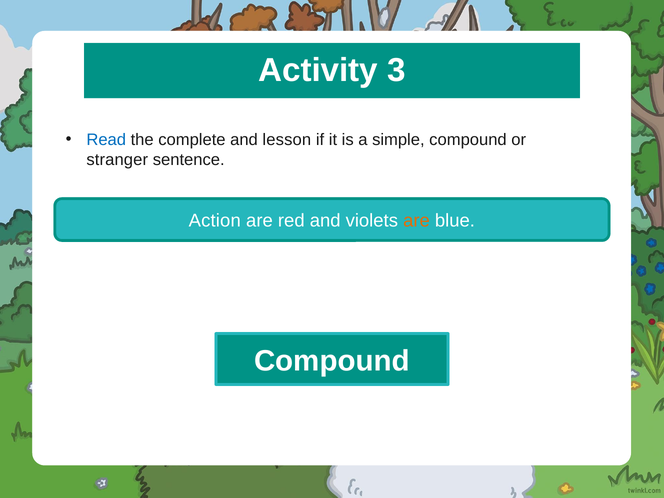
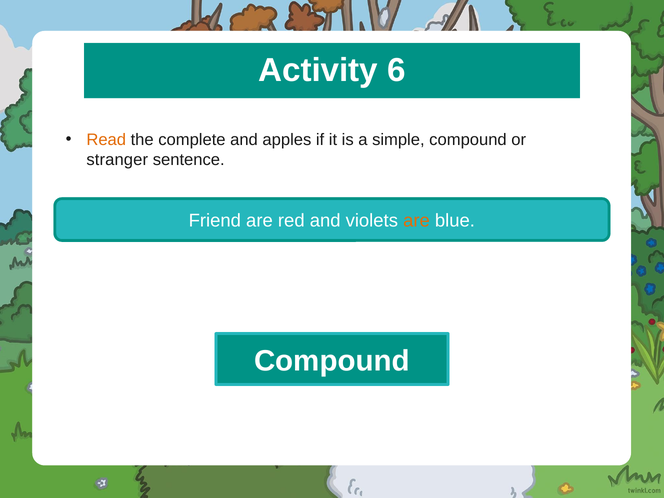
3: 3 -> 6 (396, 70)
Read colour: blue -> orange (106, 140)
lesson: lesson -> apples (287, 140)
Action: Action -> Friend (215, 221)
